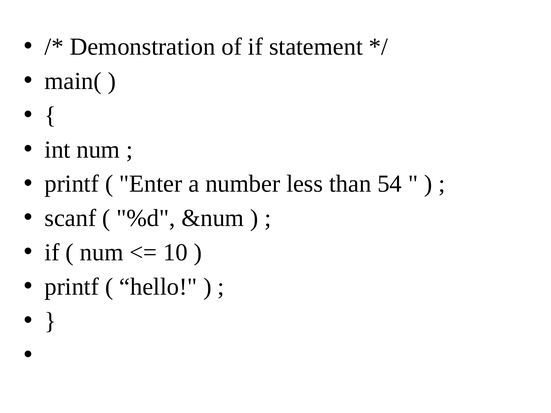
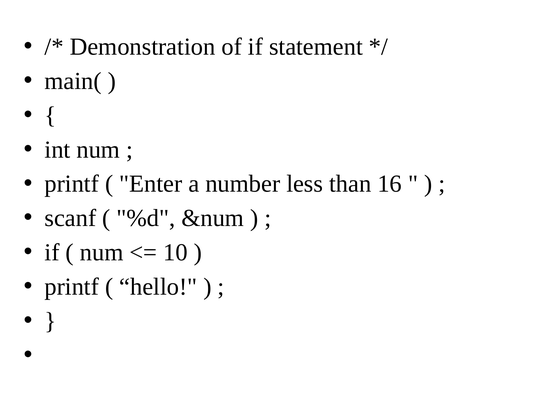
54: 54 -> 16 (390, 184)
